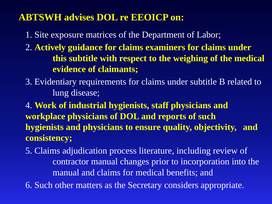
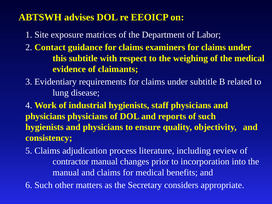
Actively: Actively -> Contact (50, 47)
workplace: workplace -> physicians (45, 116)
